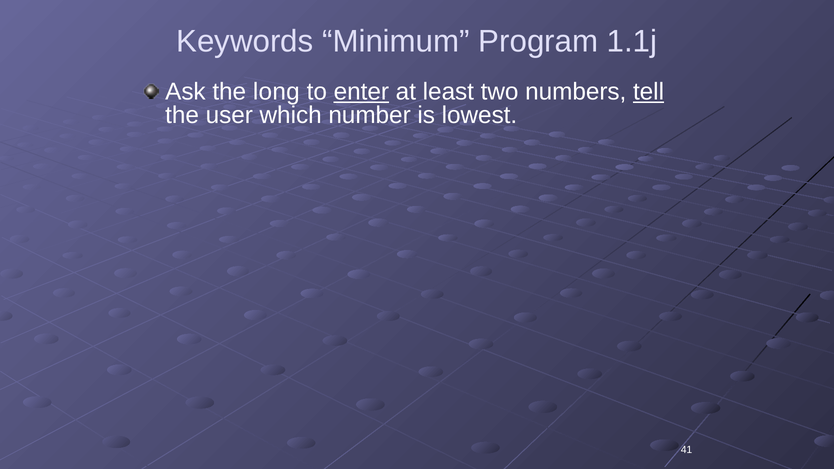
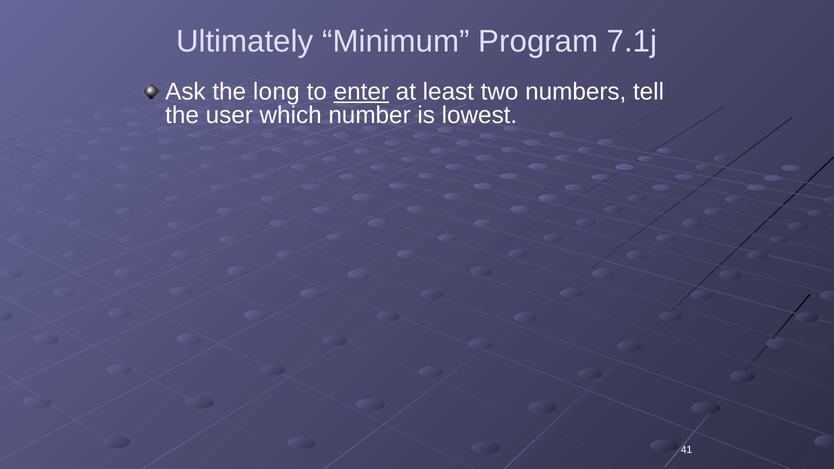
Keywords: Keywords -> Ultimately (245, 42)
1.1j: 1.1j -> 7.1j (632, 42)
tell underline: present -> none (649, 92)
